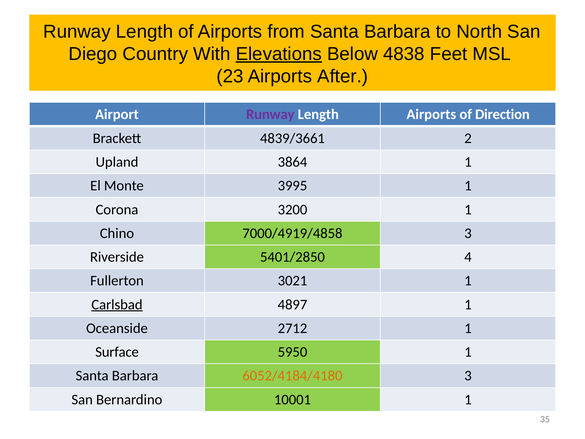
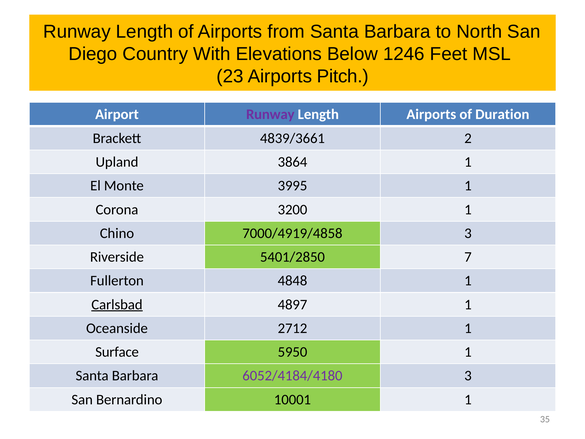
Elevations underline: present -> none (279, 54)
4838: 4838 -> 1246 (404, 54)
After: After -> Pitch (343, 76)
Direction: Direction -> Duration (502, 114)
4: 4 -> 7 (468, 257)
3021: 3021 -> 4848 (292, 281)
6052/4184/4180 colour: orange -> purple (292, 376)
